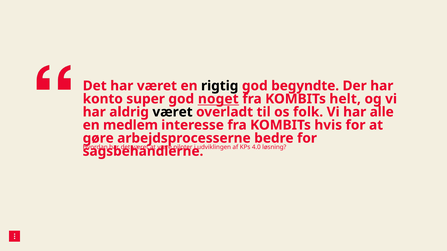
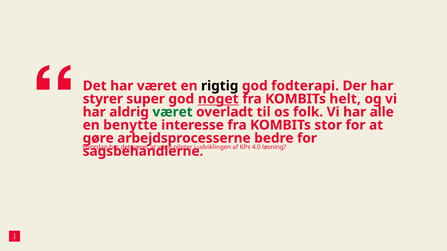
begyndte: begyndte -> fodterapi (305, 86)
konto: konto -> styrer (103, 99)
været colour: black -> green (173, 112)
medlem: medlem -> benytte (130, 125)
hvis: hvis -> stor (328, 125)
